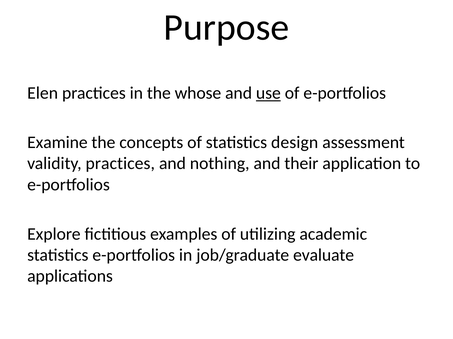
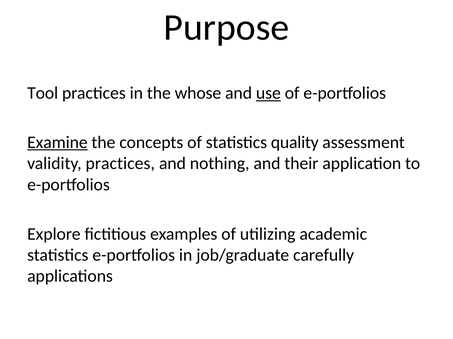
Elen: Elen -> Tool (43, 93)
Examine underline: none -> present (57, 143)
design: design -> quality (295, 143)
evaluate: evaluate -> carefully (324, 256)
